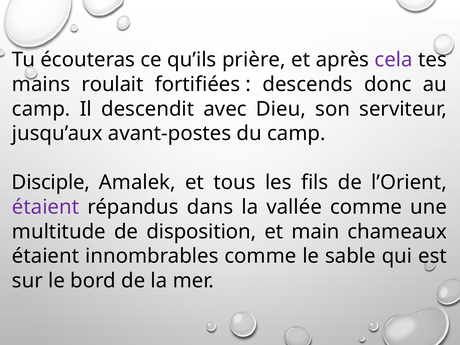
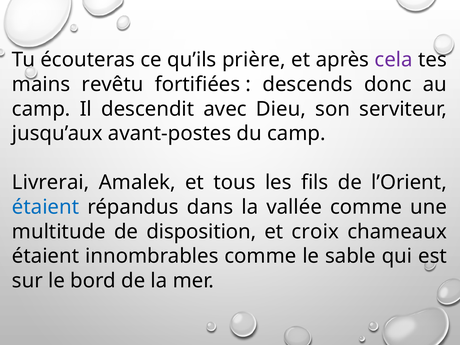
roulait: roulait -> revêtu (112, 84)
Disciple: Disciple -> Livrerai (51, 183)
étaient colour: purple -> blue (46, 207)
main: main -> croix (315, 232)
